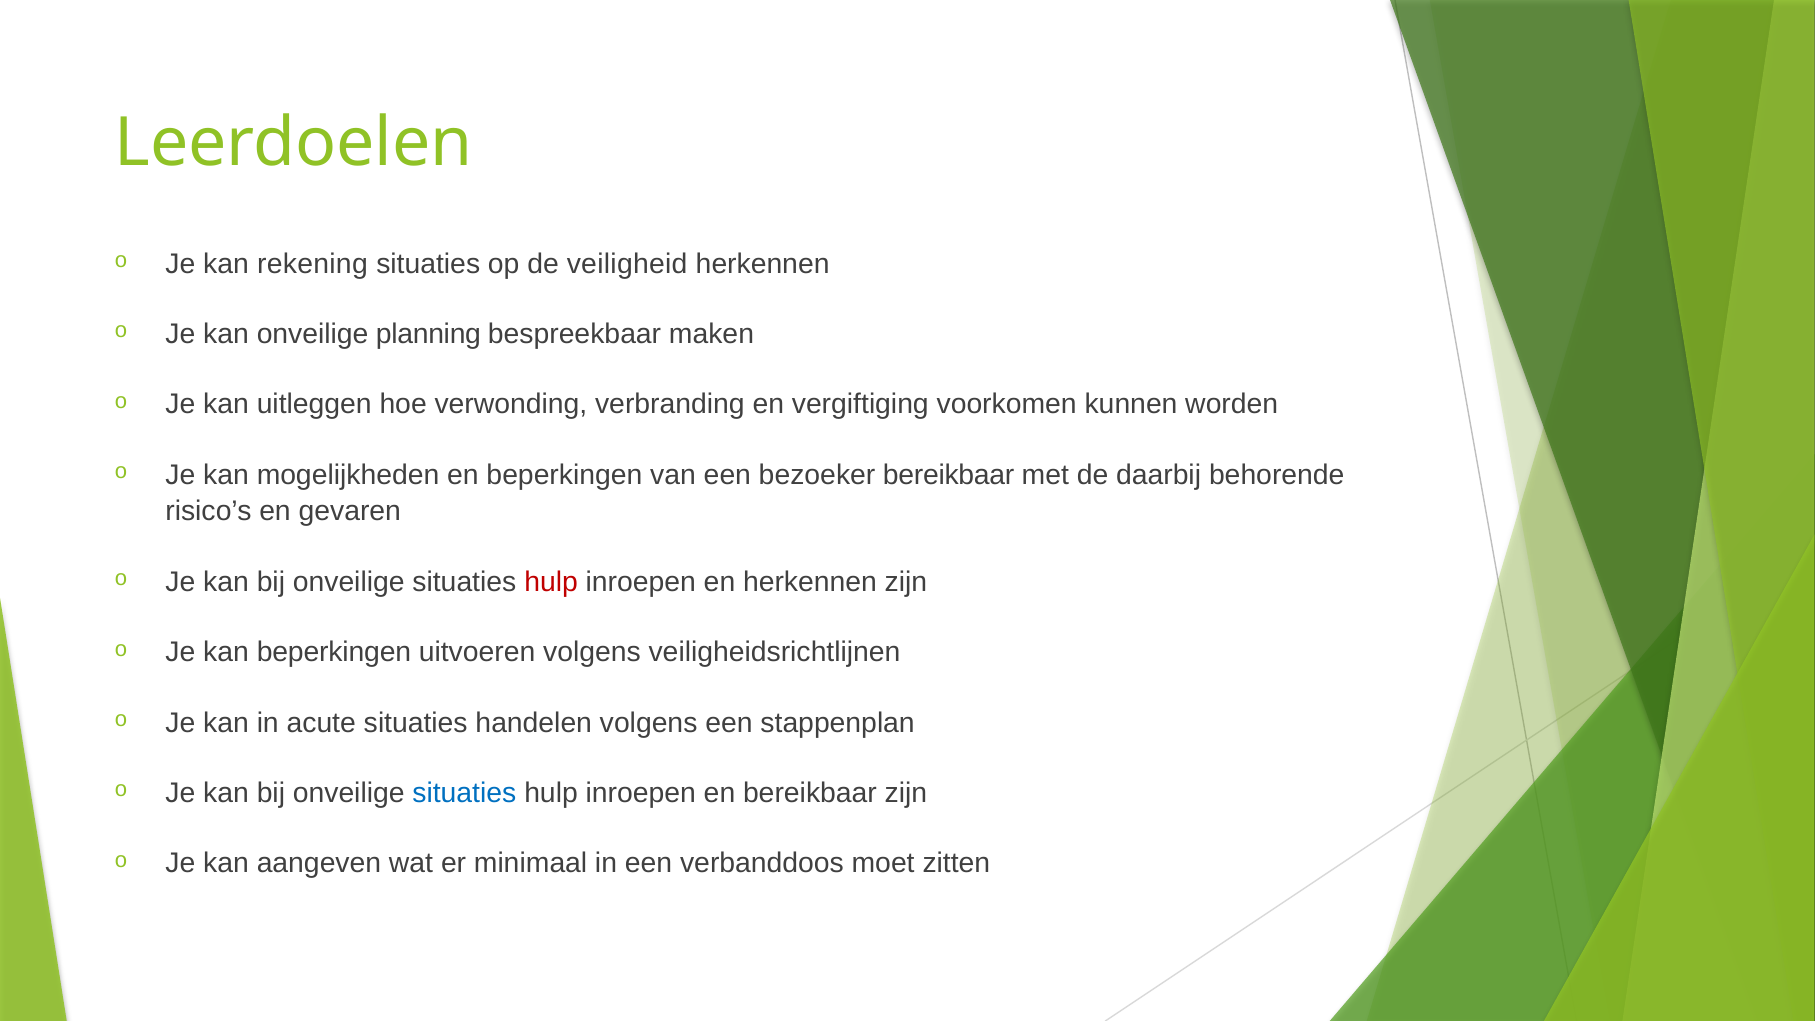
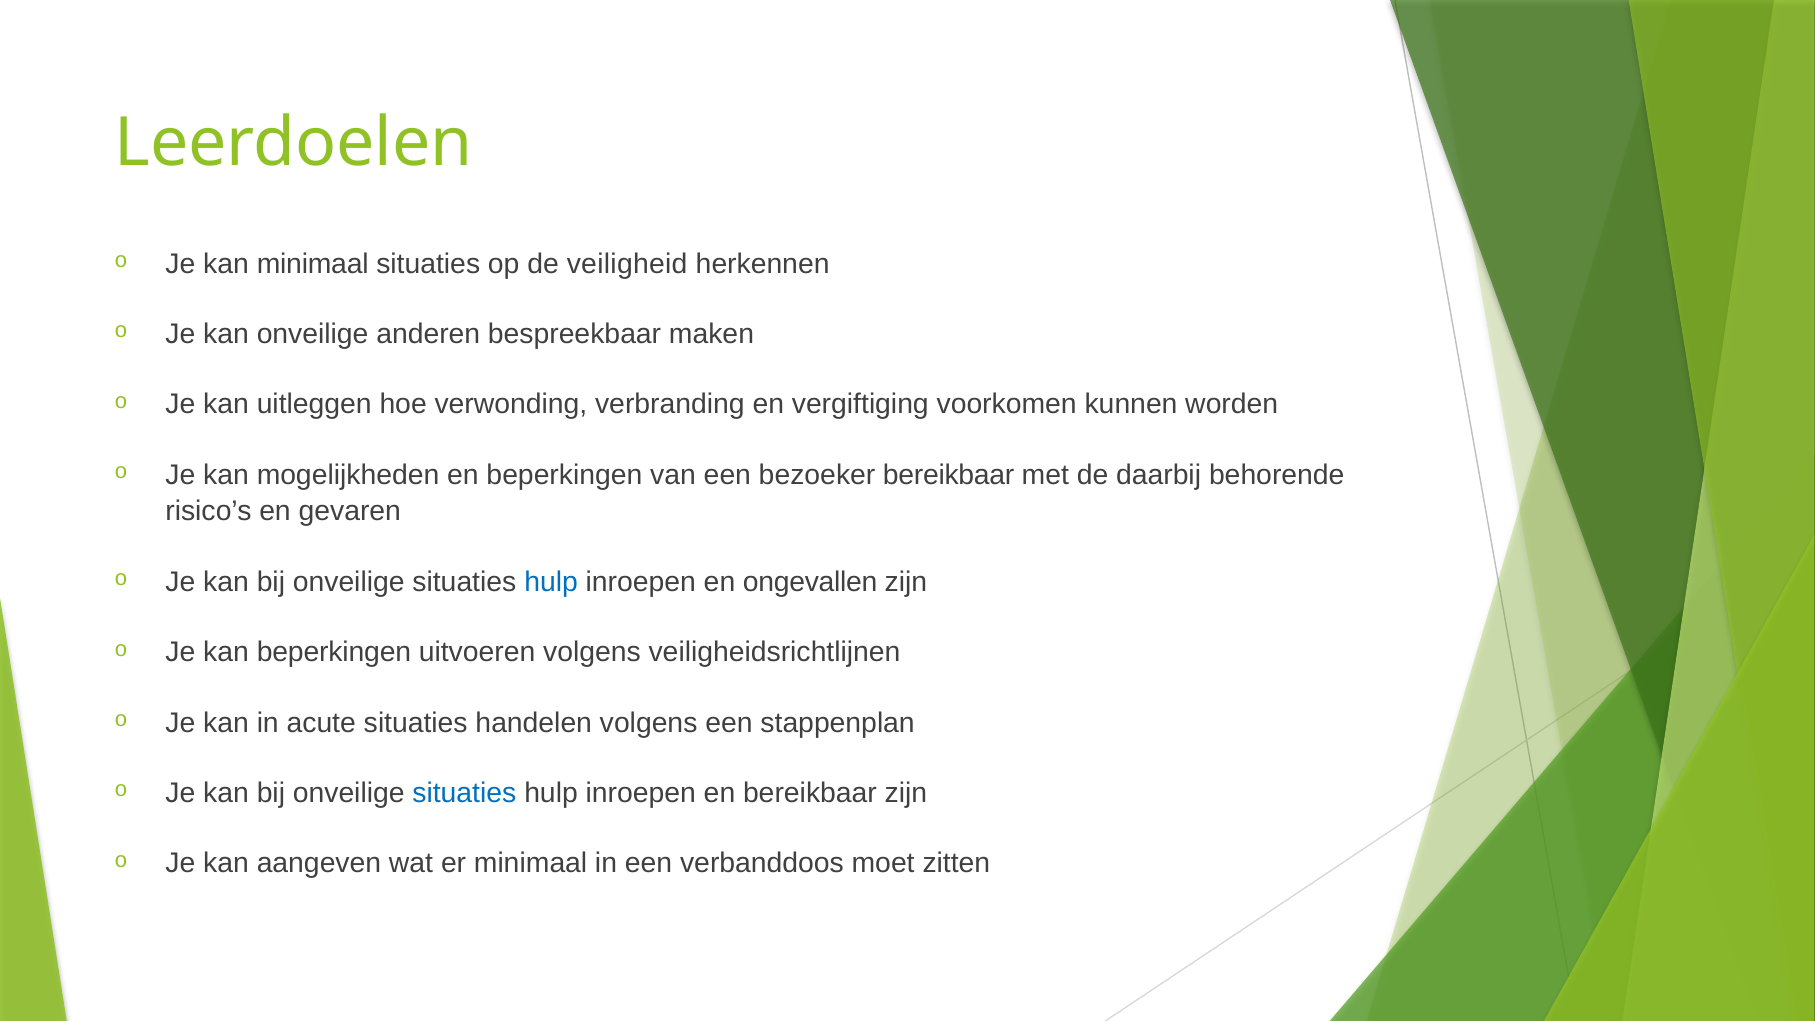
kan rekening: rekening -> minimaal (313, 264)
planning: planning -> anderen (428, 334)
hulp colour: red -> blue (551, 582)
en herkennen: herkennen -> ongevallen (810, 582)
